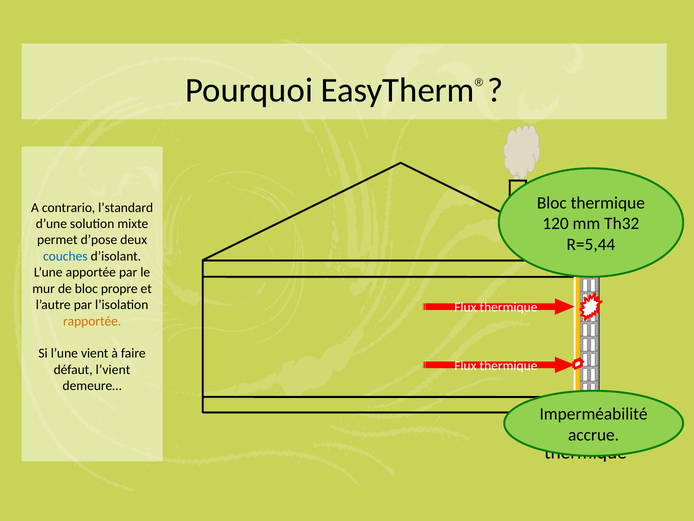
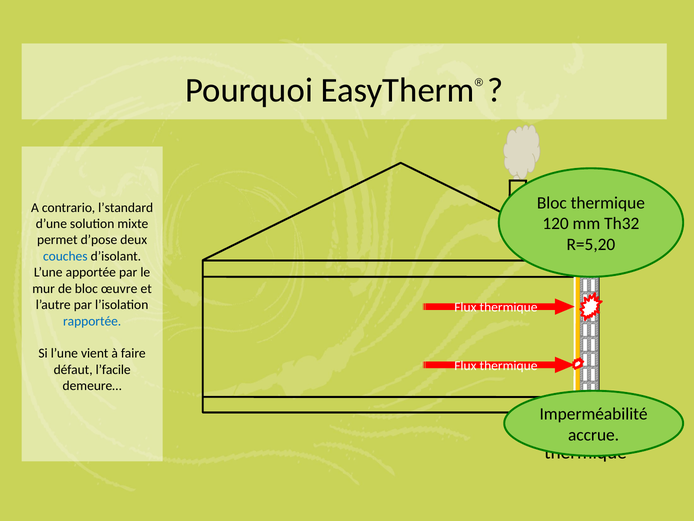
R=5,44: R=5,44 -> R=5,20 (591, 244)
propre: propre -> œuvre (119, 288)
rapportée colour: orange -> blue (92, 321)
l’vient: l’vient -> l’facile (113, 369)
